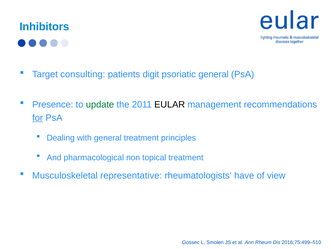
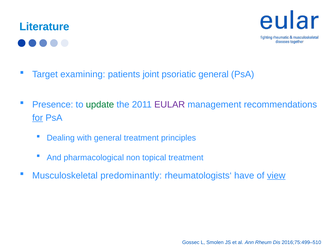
Inhibitors: Inhibitors -> Literature (44, 27)
consulting: consulting -> examining (83, 74)
digit: digit -> joint (151, 74)
EULAR colour: black -> purple (170, 104)
representative: representative -> predominantly (131, 175)
view underline: none -> present (276, 175)
